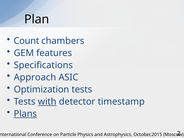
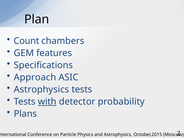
Optimization: Optimization -> Astrophysics (41, 90)
timestamp: timestamp -> probability (121, 102)
Plans underline: present -> none (25, 114)
